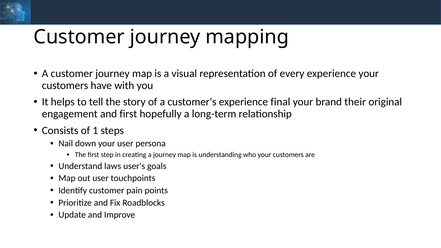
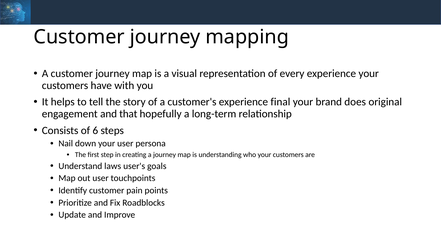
their: their -> does (355, 102)
and first: first -> that (128, 114)
1: 1 -> 6 (95, 130)
